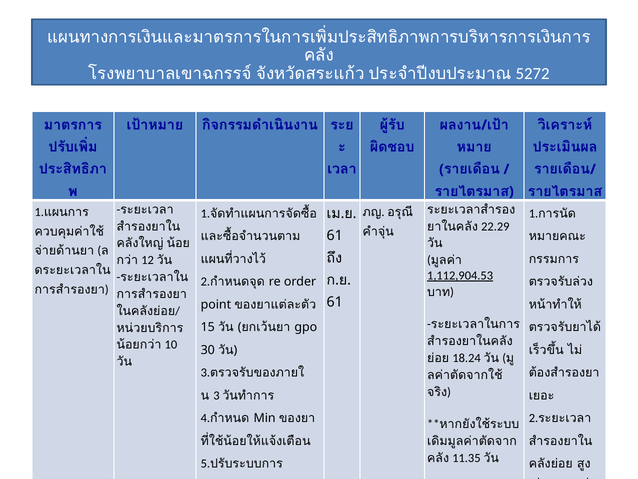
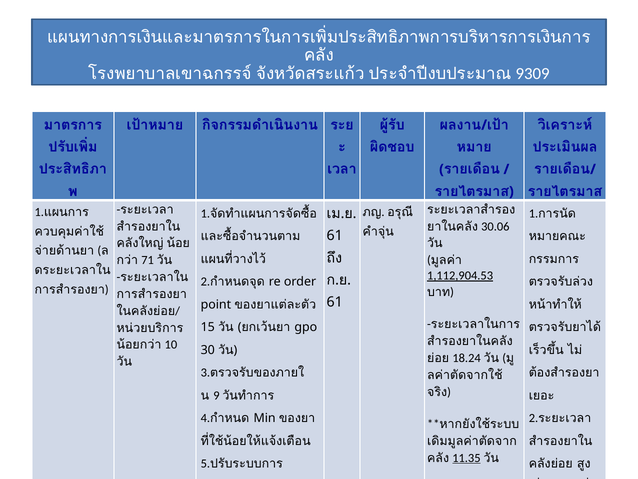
5272: 5272 -> 9309 (533, 73)
22.29: 22.29 -> 30.06 (495, 226)
12: 12 -> 71 (148, 260)
3: 3 -> 9 (216, 395)
11.35 underline: none -> present (466, 457)
